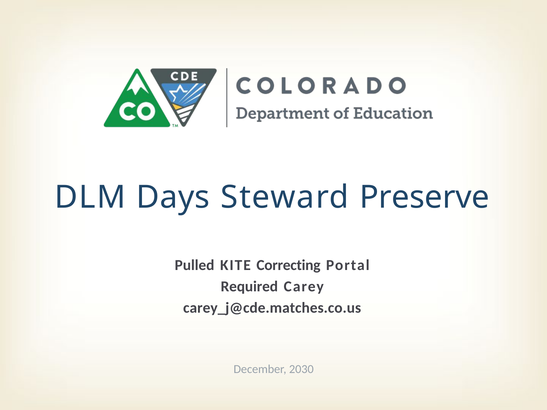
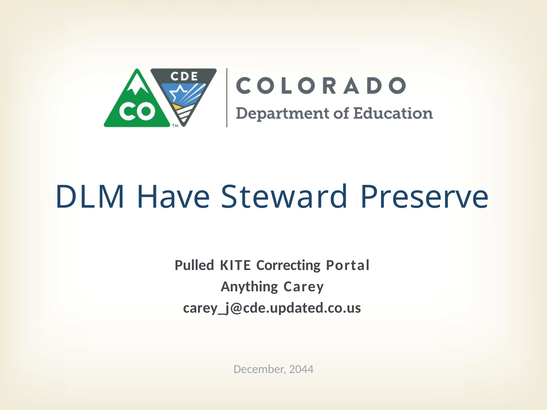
Days: Days -> Have (173, 198)
Required: Required -> Anything (249, 287)
carey_j@cde.matches.co.us: carey_j@cde.matches.co.us -> carey_j@cde.updated.co.us (272, 308)
2030: 2030 -> 2044 (301, 370)
